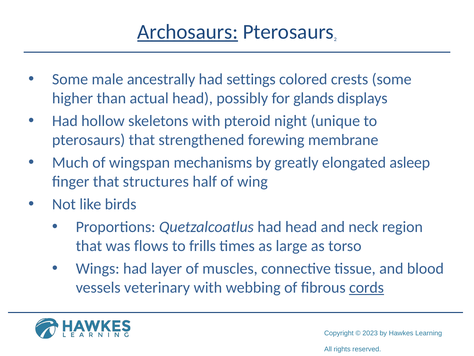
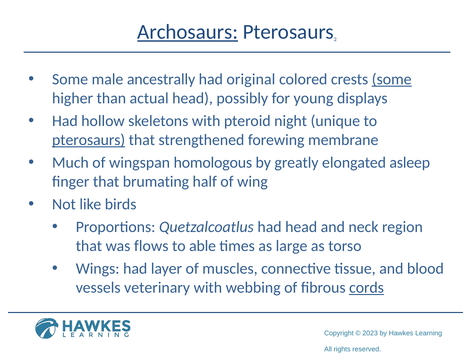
settings: settings -> original (251, 79)
some underline: none -> present (392, 79)
glands: glands -> young (313, 98)
pterosaurs underline: none -> present (89, 140)
mechanisms: mechanisms -> homologous (213, 163)
structures: structures -> brumating (156, 181)
frills: frills -> able (203, 246)
